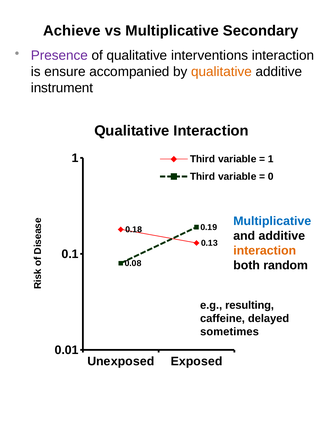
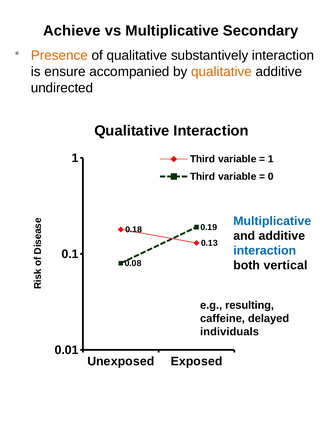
Presence colour: purple -> orange (59, 55)
interventions: interventions -> substantively (210, 55)
instrument: instrument -> undirected (62, 88)
interaction colour: orange -> blue (265, 250)
random: random -> vertical (285, 265)
sometimes: sometimes -> individuals (230, 331)
